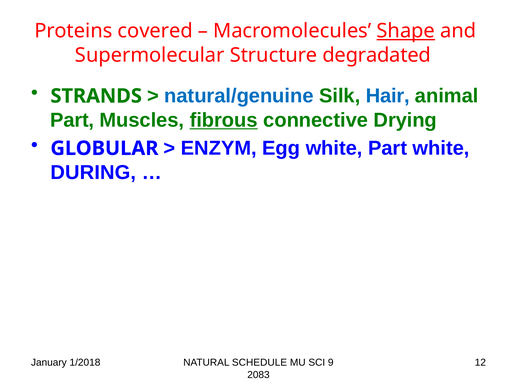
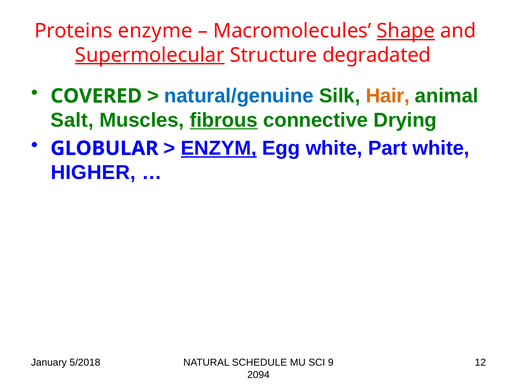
covered: covered -> enzyme (155, 31)
Supermolecular underline: none -> present (150, 55)
STRANDS: STRANDS -> COVERED (96, 96)
Hair colour: blue -> orange (388, 96)
Part: Part -> Salt (72, 120)
ENZYM underline: none -> present (219, 148)
DURING: DURING -> HIGHER (93, 172)
1/2018: 1/2018 -> 5/2018 (85, 362)
2083: 2083 -> 2094 (258, 374)
